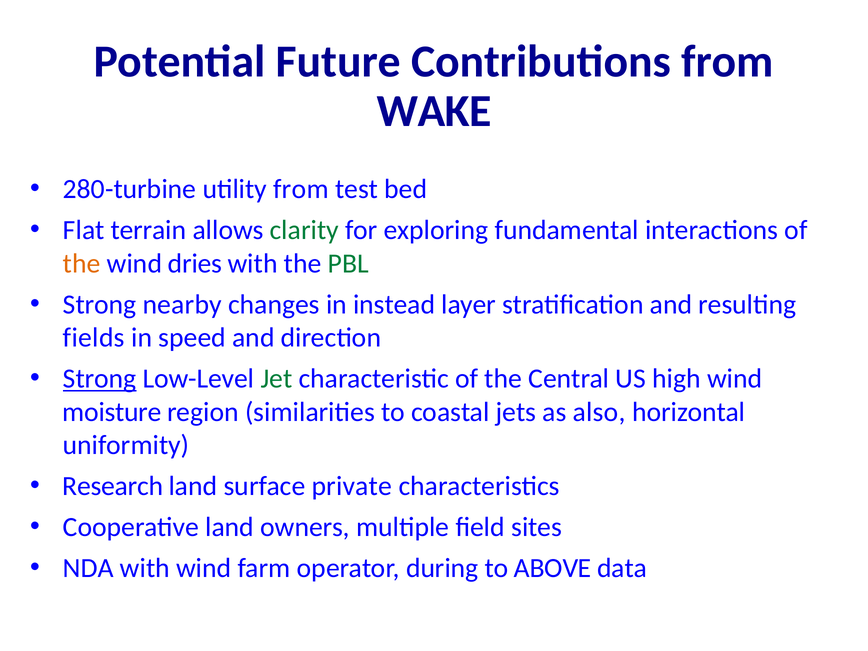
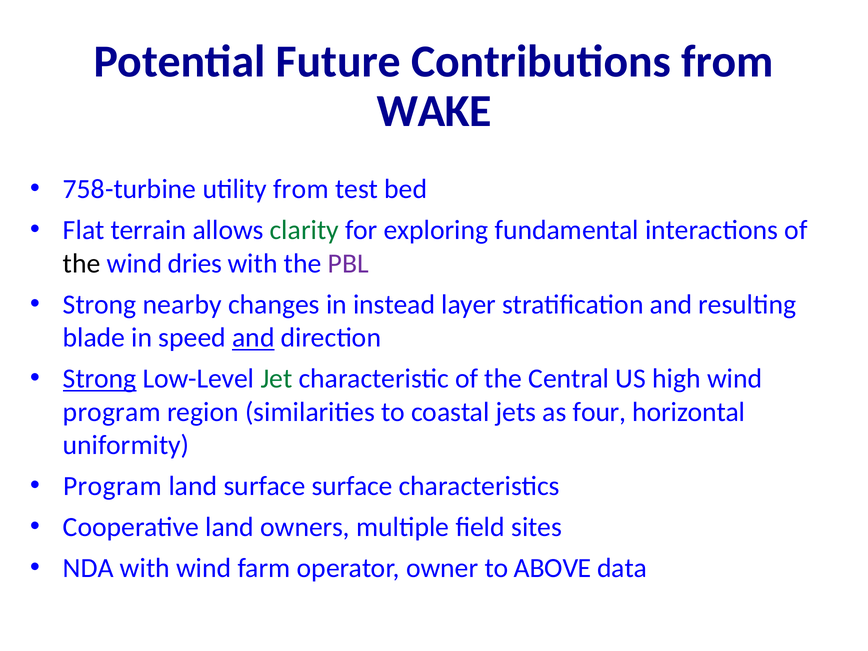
280-turbine: 280-turbine -> 758-turbine (130, 189)
the colour: orange -> black (82, 263)
PBL colour: green -> purple (348, 263)
fields: fields -> blade (94, 338)
and underline: none -> present (253, 338)
moisture: moisture -> program (112, 412)
also: also -> four (600, 412)
Research: Research -> Program (112, 486)
surface private: private -> surface (352, 486)
during: during -> owner (442, 568)
